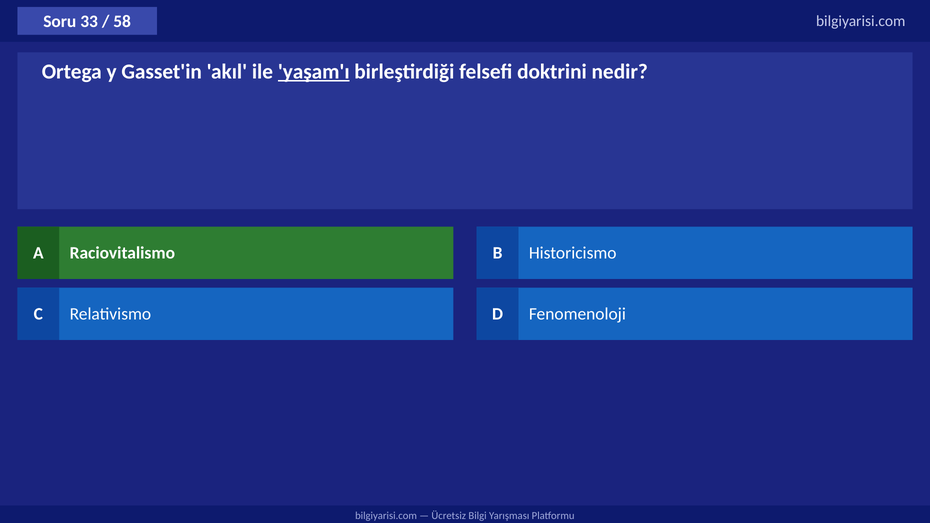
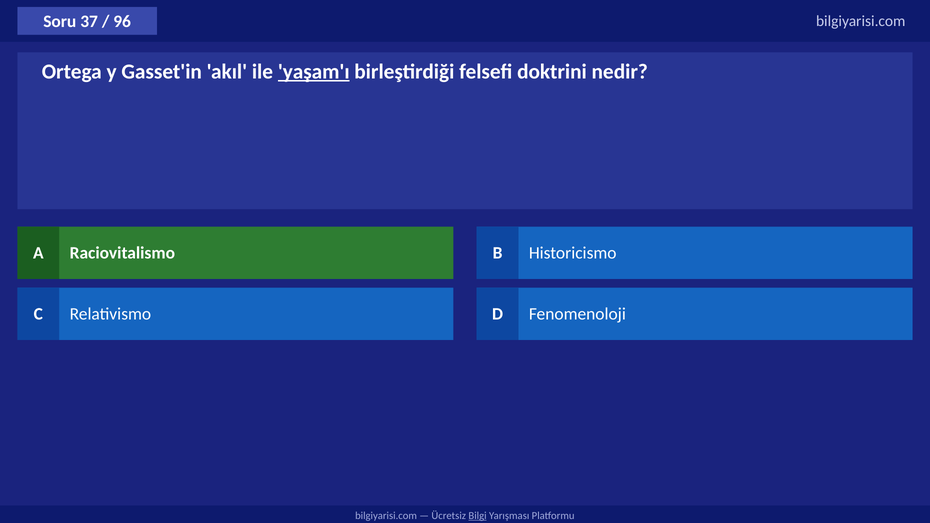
33: 33 -> 37 (89, 21)
58: 58 -> 96 (122, 21)
Bilgi underline: none -> present (478, 516)
